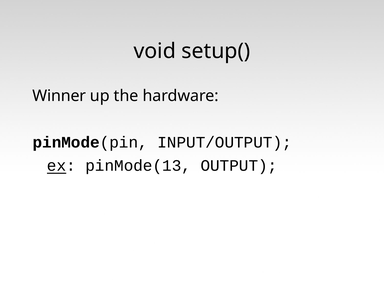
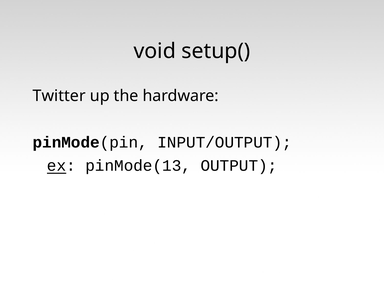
Winner: Winner -> Twitter (59, 96)
